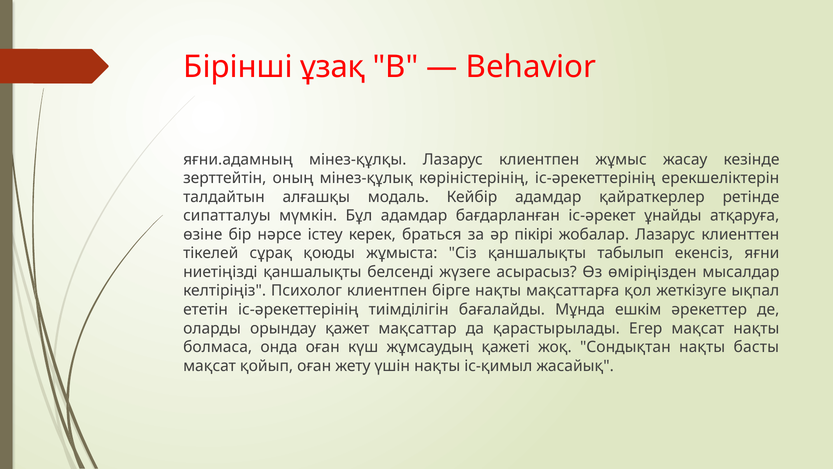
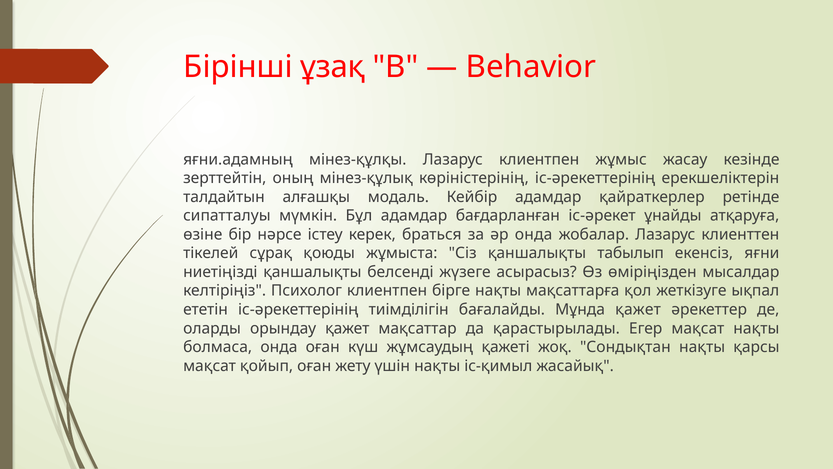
әр пікірі: пікірі -> онда (534, 234)
Мұнда ешкім: ешкім -> қажет (638, 309)
басты: басты -> қарсы (756, 347)
